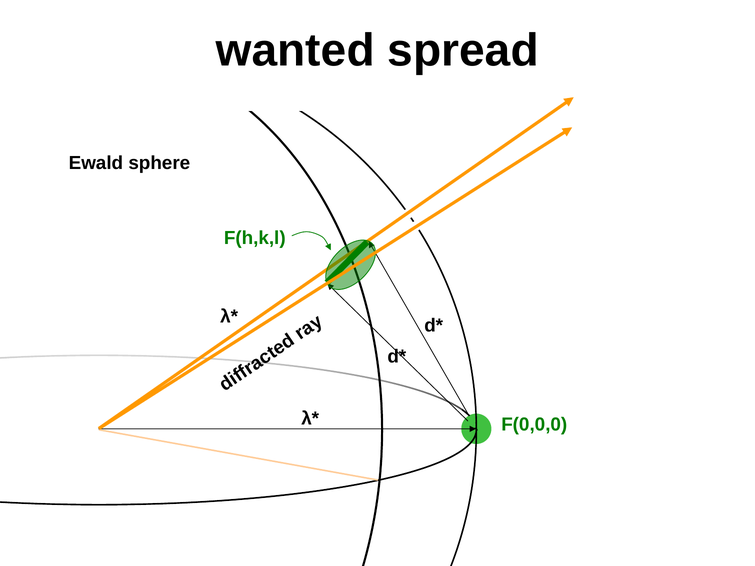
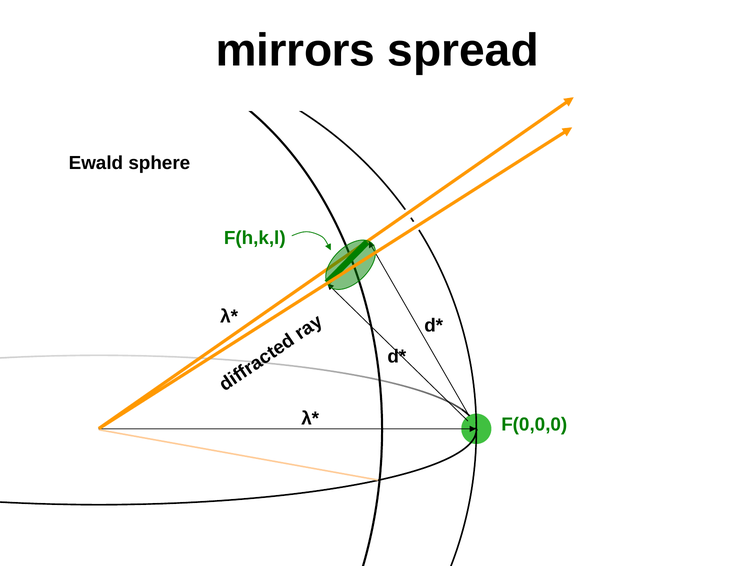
wanted: wanted -> mirrors (295, 50)
